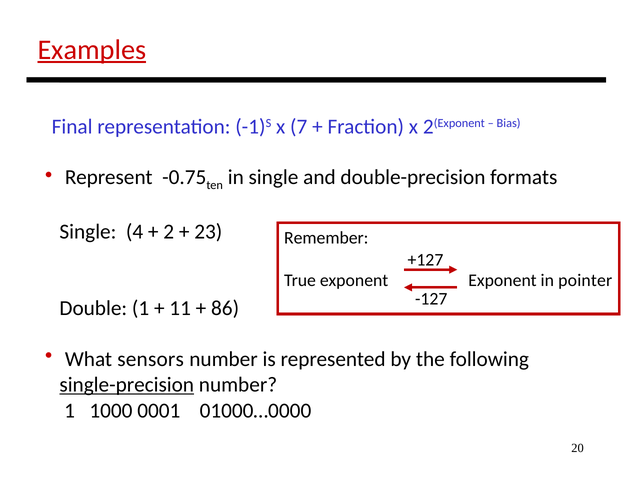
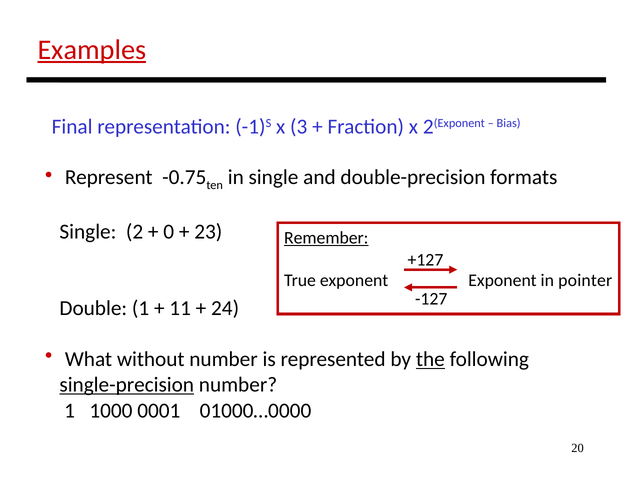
7: 7 -> 3 (299, 126)
4: 4 -> 2 (135, 231)
2: 2 -> 0 (169, 231)
Remember underline: none -> present (326, 237)
86: 86 -> 24 (225, 308)
sensors: sensors -> without (151, 359)
the underline: none -> present (430, 359)
